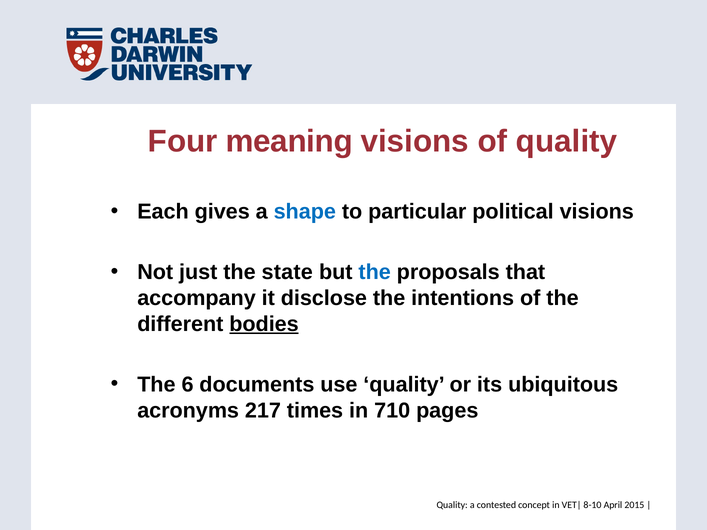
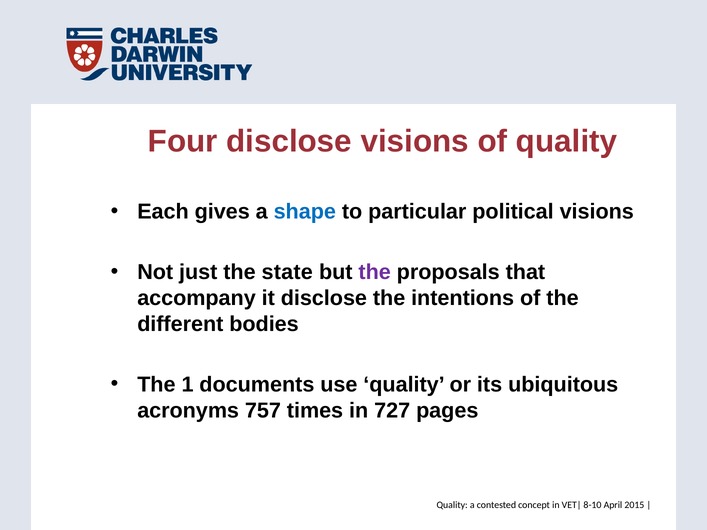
Four meaning: meaning -> disclose (289, 142)
the colour: blue -> purple (375, 272)
bodies underline: present -> none (264, 324)
6: 6 -> 1 (188, 385)
217: 217 -> 757 (263, 411)
710: 710 -> 727 (392, 411)
